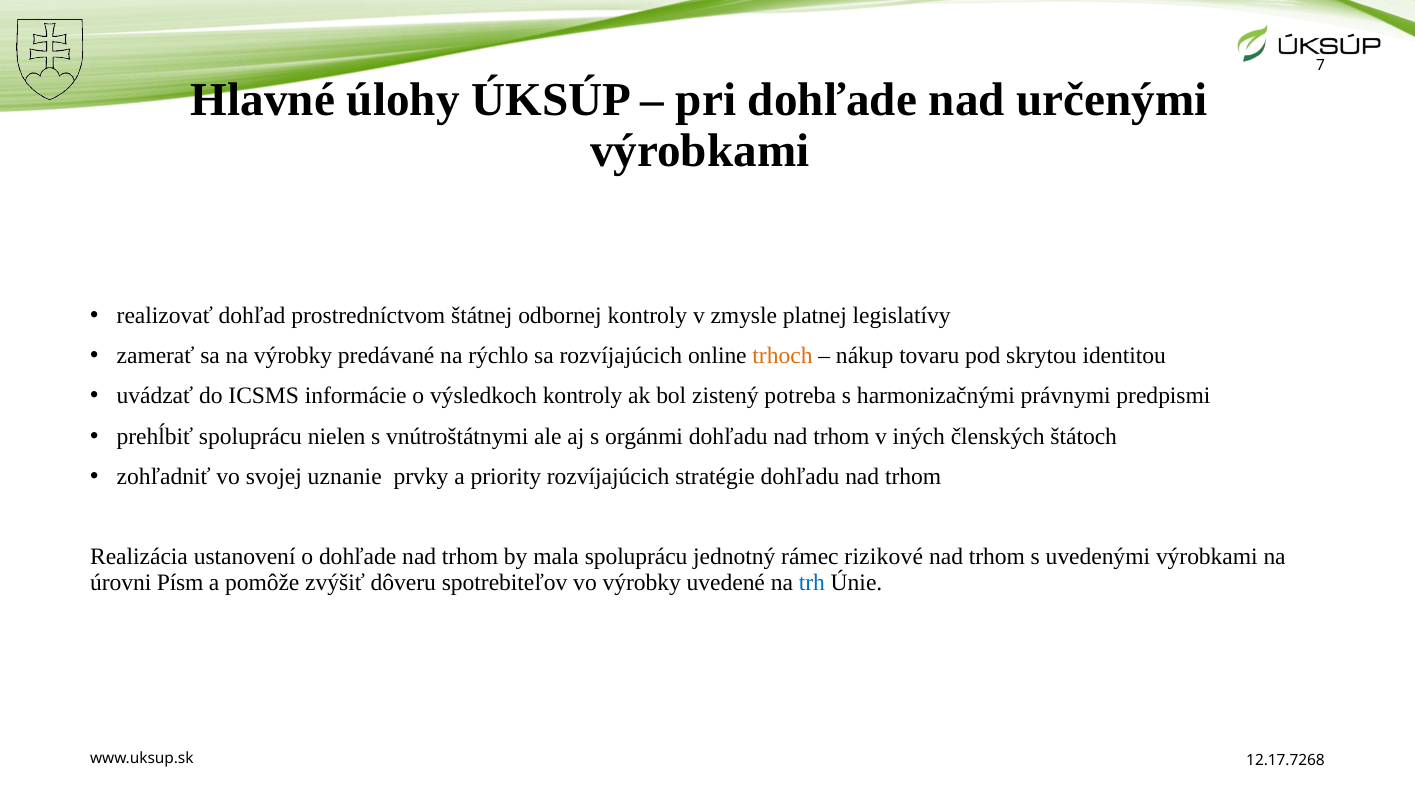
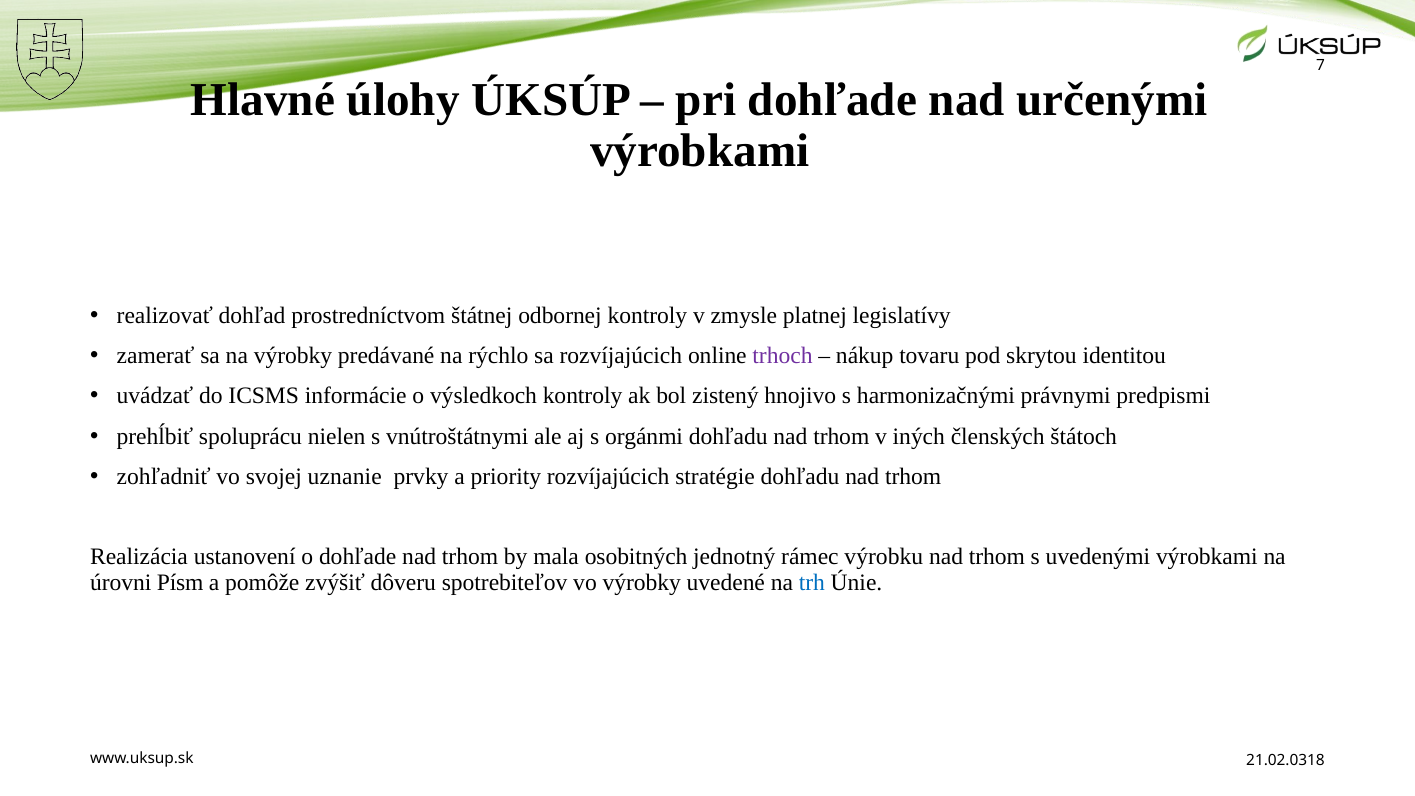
trhoch colour: orange -> purple (783, 356)
potreba: potreba -> hnojivo (800, 396)
mala spoluprácu: spoluprácu -> osobitných (636, 557)
rizikové: rizikové -> výrobku (884, 557)
12.17.7268: 12.17.7268 -> 21.02.0318 (1285, 760)
